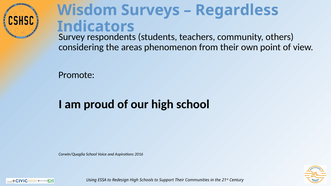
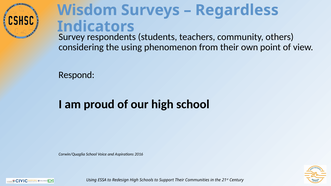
the areas: areas -> using (132, 47)
Promote: Promote -> Respond (76, 75)
